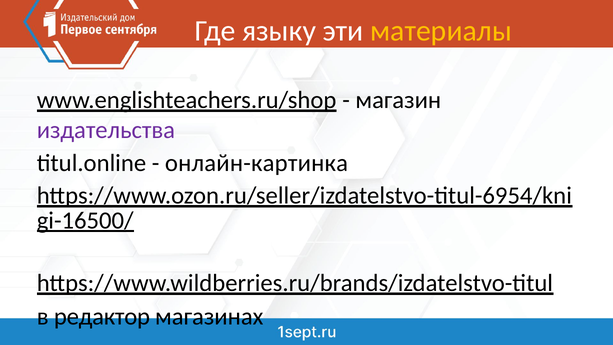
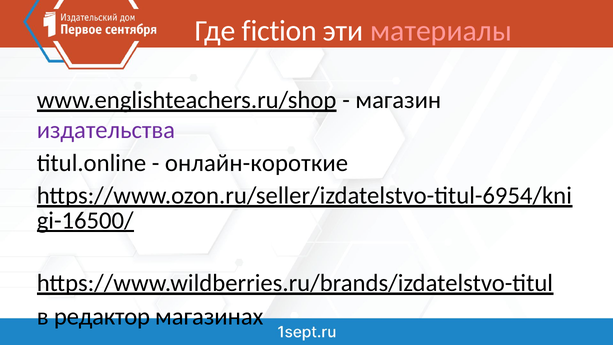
языку: языку -> fiction (279, 31)
материалы colour: yellow -> pink (441, 31)
онлайн-картинка: онлайн-картинка -> онлайн-короткие (257, 163)
